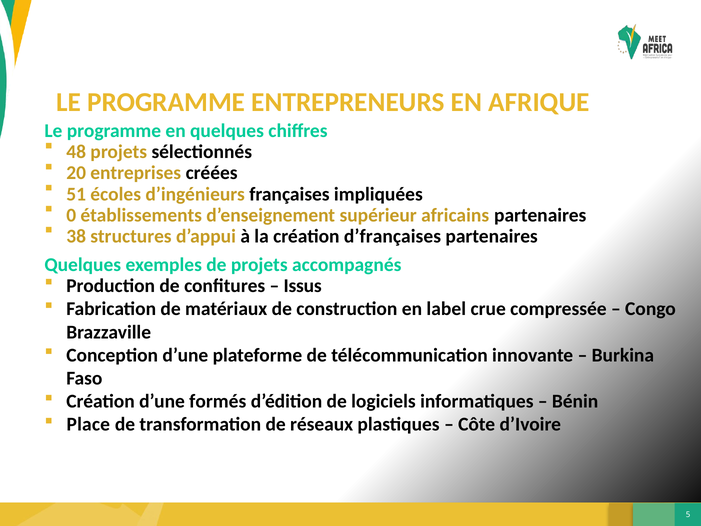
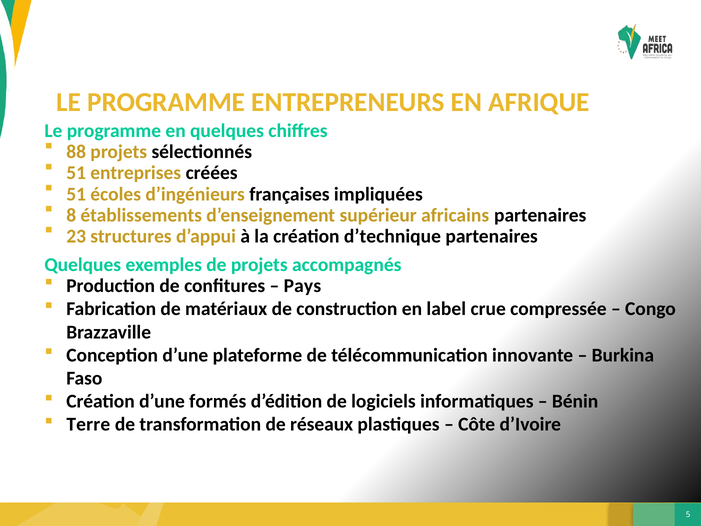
48: 48 -> 88 (76, 152)
20: 20 -> 51 (76, 173)
0: 0 -> 8 (71, 215)
38: 38 -> 23 (76, 236)
d’françaises: d’françaises -> d’technique (393, 236)
Issus: Issus -> Pays (302, 286)
Place: Place -> Terre (88, 424)
